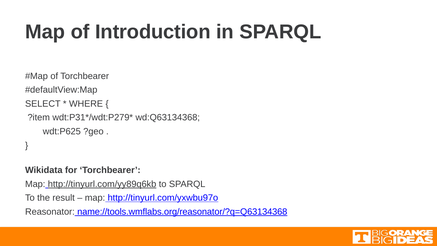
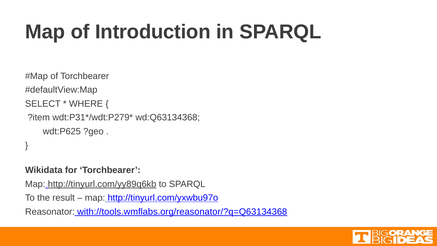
name://tools.wmflabs.org/reasonator/?q=Q63134368: name://tools.wmflabs.org/reasonator/?q=Q63134368 -> with://tools.wmflabs.org/reasonator/?q=Q63134368 (182, 212)
